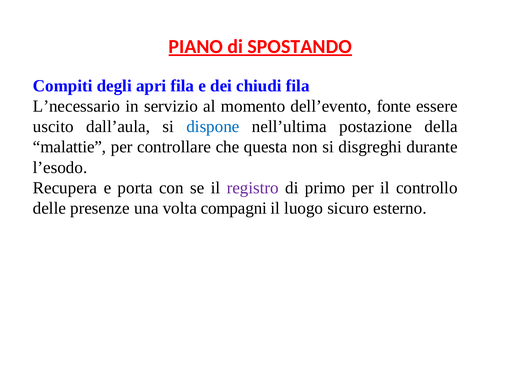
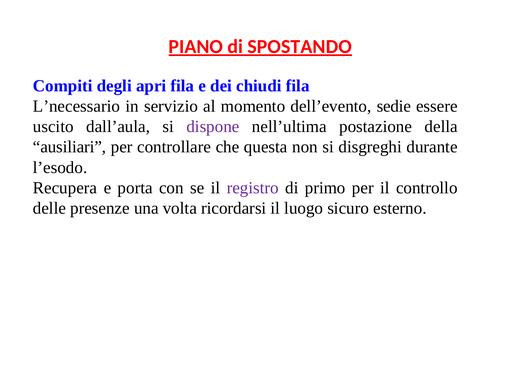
fonte: fonte -> sedie (394, 106)
dispone colour: blue -> purple (213, 127)
malattie: malattie -> ausiliari (70, 147)
compagni: compagni -> ricordarsi (234, 208)
